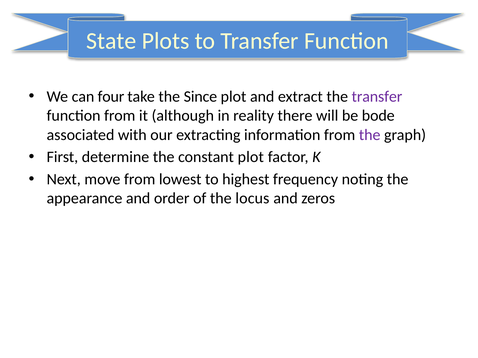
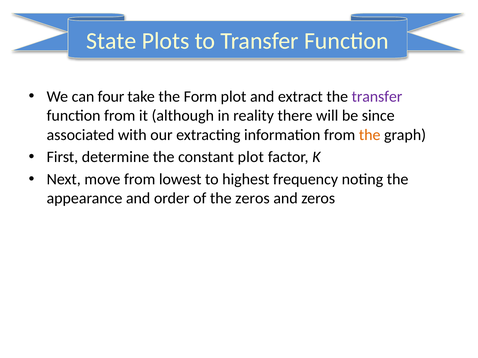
Since: Since -> Form (200, 97)
bode: bode -> since (378, 116)
the colour: purple -> orange (370, 135)
the locus: locus -> zeros (252, 199)
